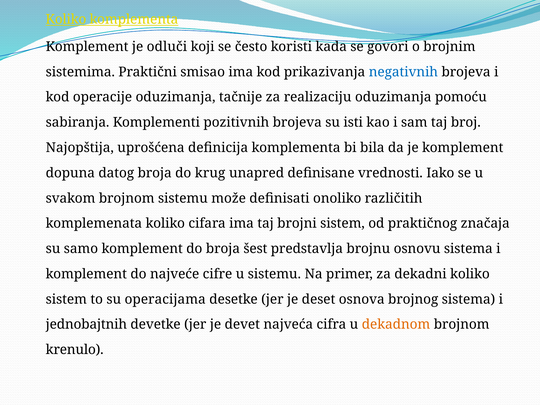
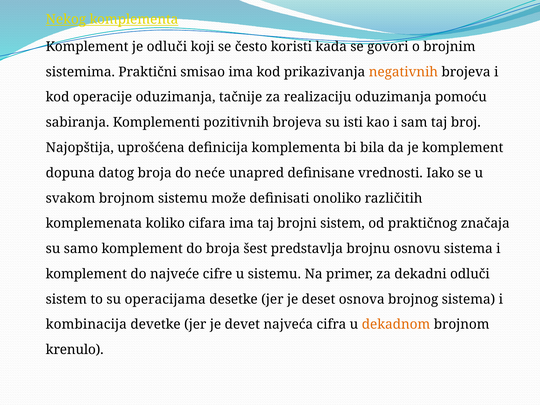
Koliko: Koliko -> Nekog (66, 19)
negativnih colour: blue -> orange (403, 72)
krug: krug -> neće (210, 173)
dekadni koliko: koliko -> odluči (470, 274)
jednobajtnih: jednobajtnih -> kombinacija (86, 324)
